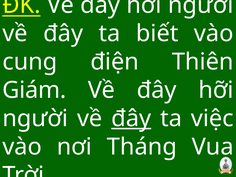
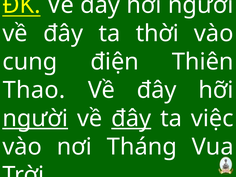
biết: biết -> thời (157, 34)
Giám: Giám -> Thao (34, 90)
người underline: none -> present (35, 118)
